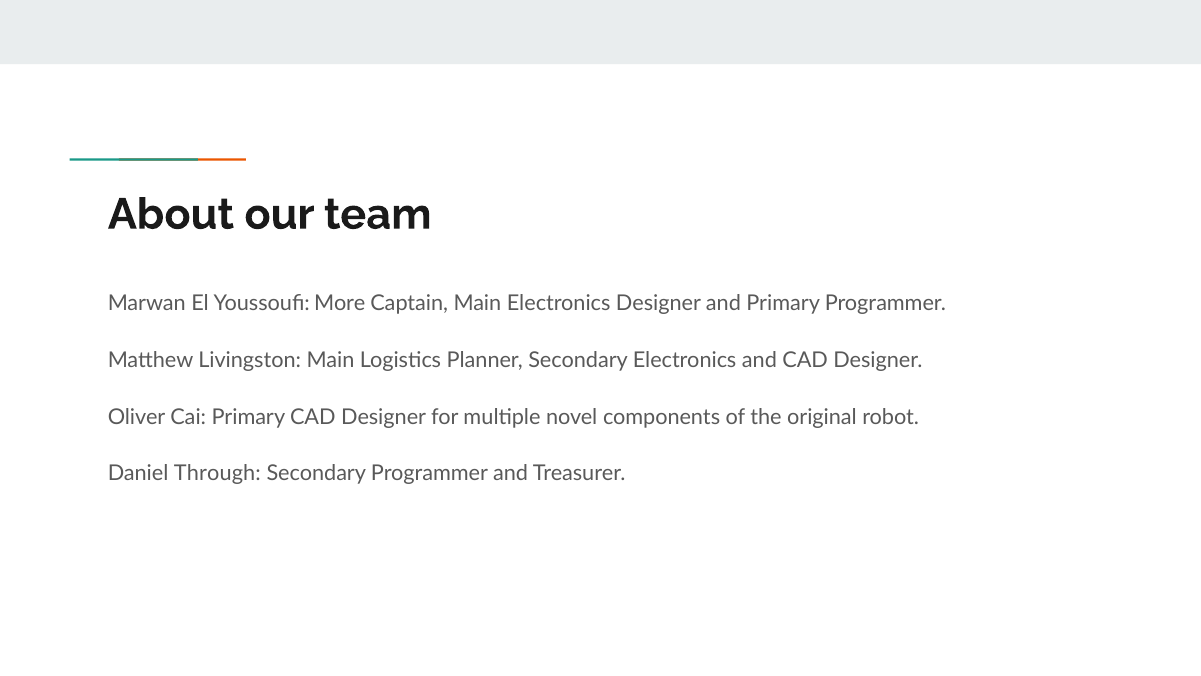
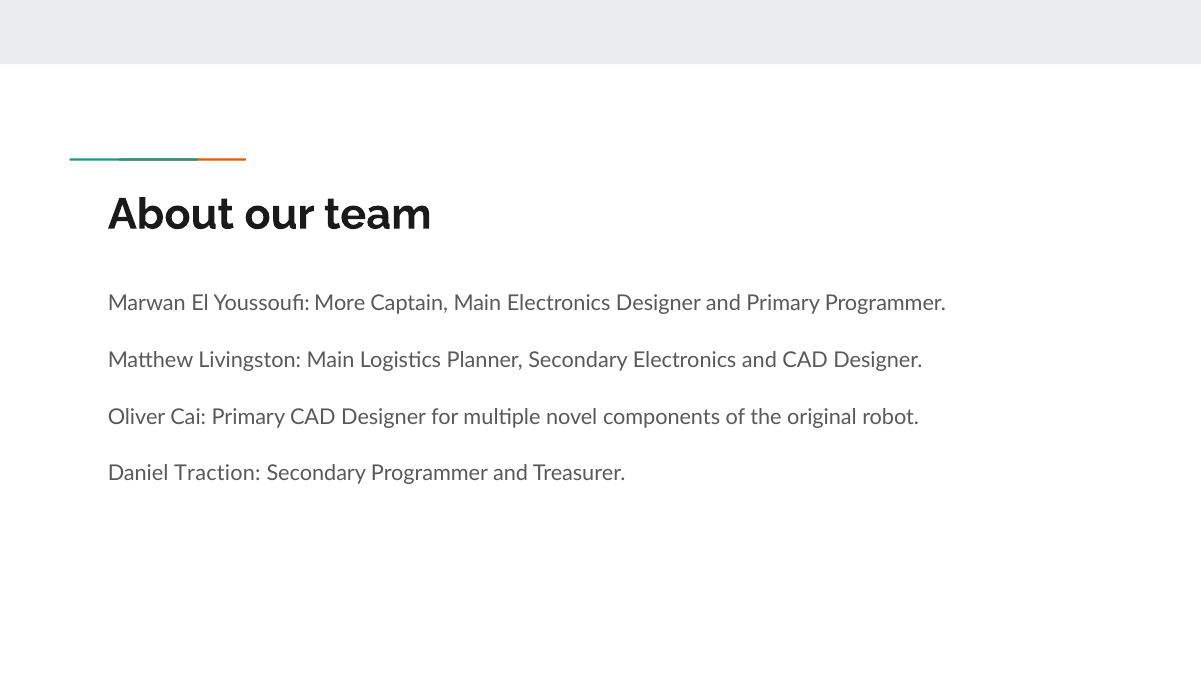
Through: Through -> Traction (217, 473)
